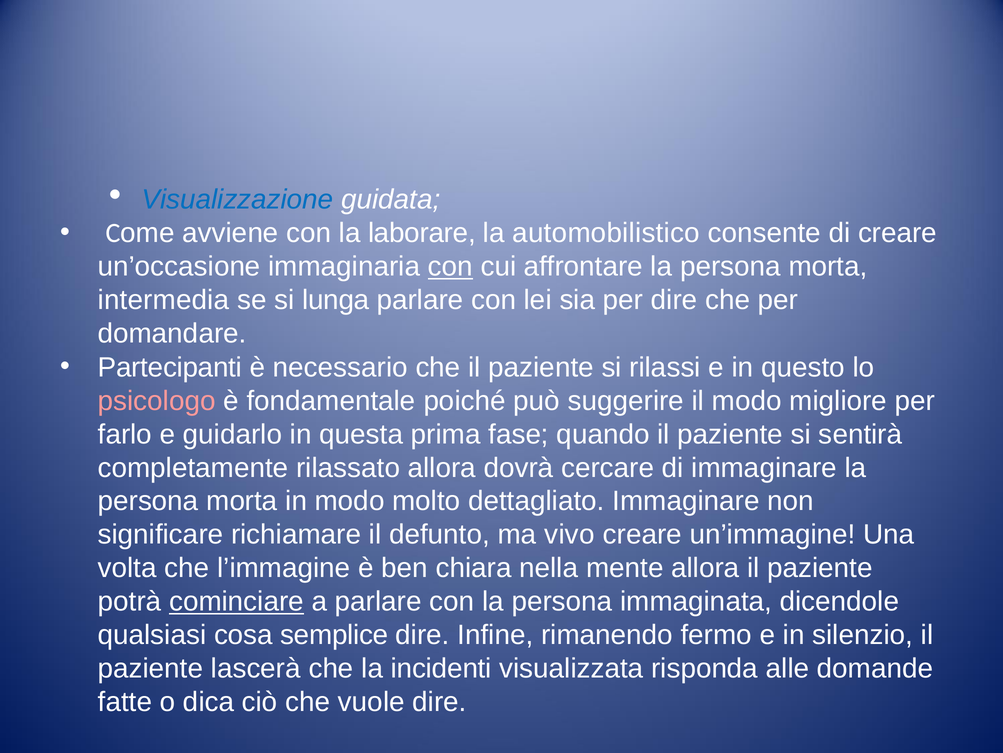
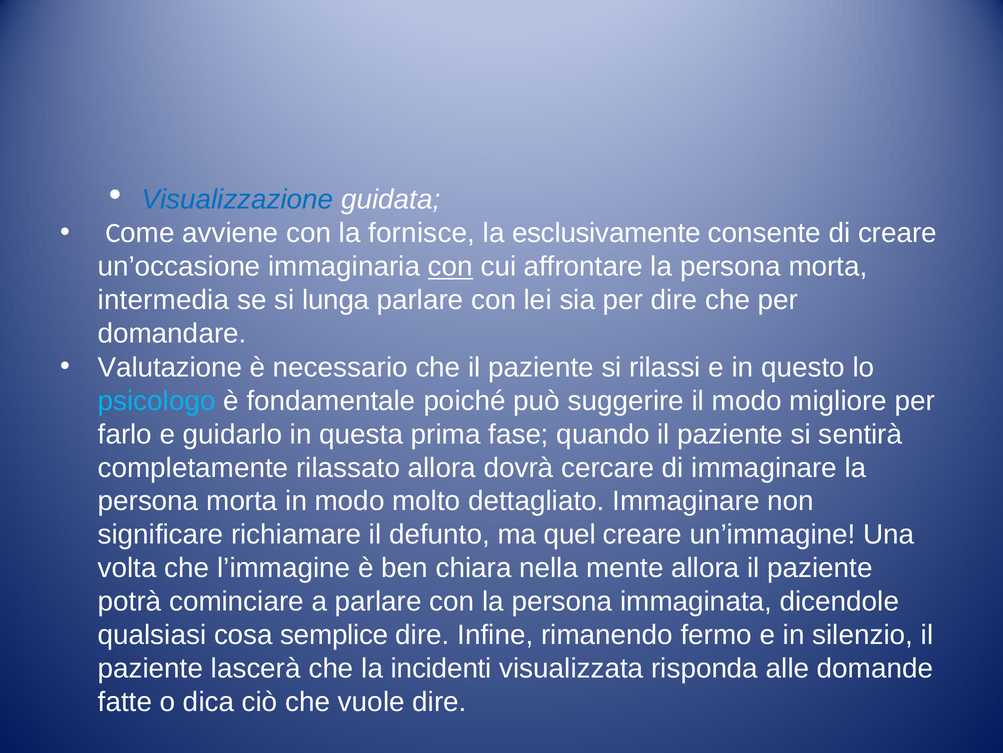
laborare: laborare -> fornisce (422, 233)
automobilistico: automobilistico -> esclusivamente (606, 233)
Partecipanti: Partecipanti -> Valutazione (170, 367)
psicologo colour: pink -> light blue (157, 400)
vivo: vivo -> quel (570, 534)
cominciare underline: present -> none (236, 601)
